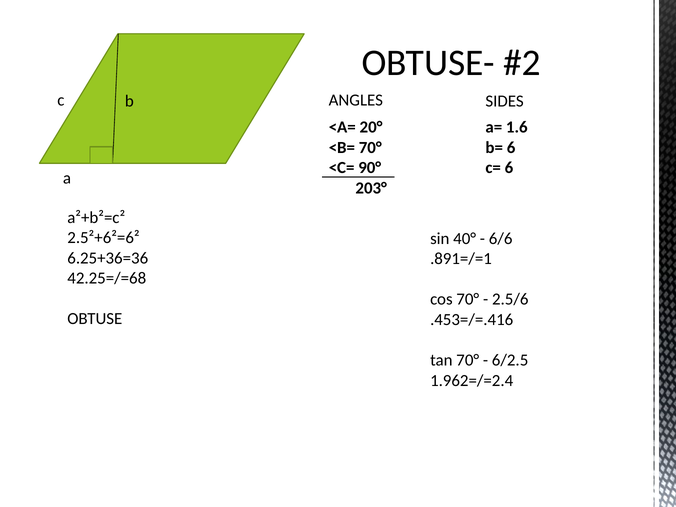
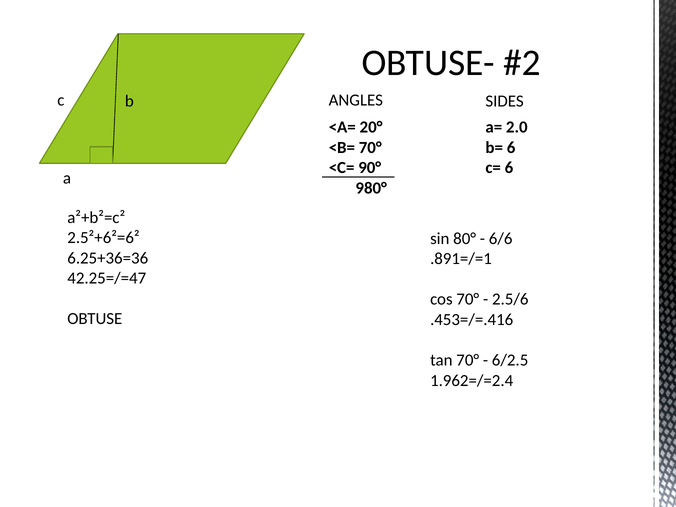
1.6: 1.6 -> 2.0 (517, 127)
203°: 203° -> 980° (371, 188)
40°: 40° -> 80° (465, 239)
42.25=/=68: 42.25=/=68 -> 42.25=/=47 (107, 278)
